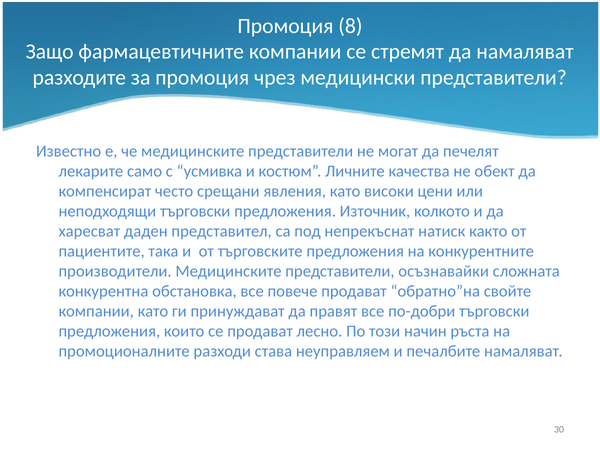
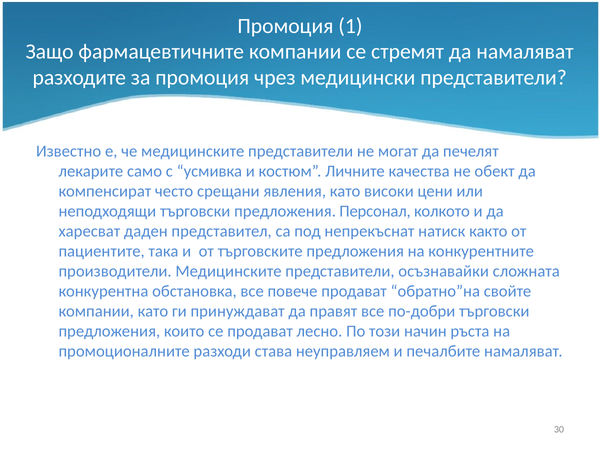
8: 8 -> 1 (350, 26)
Източник: Източник -> Персонал (375, 211)
